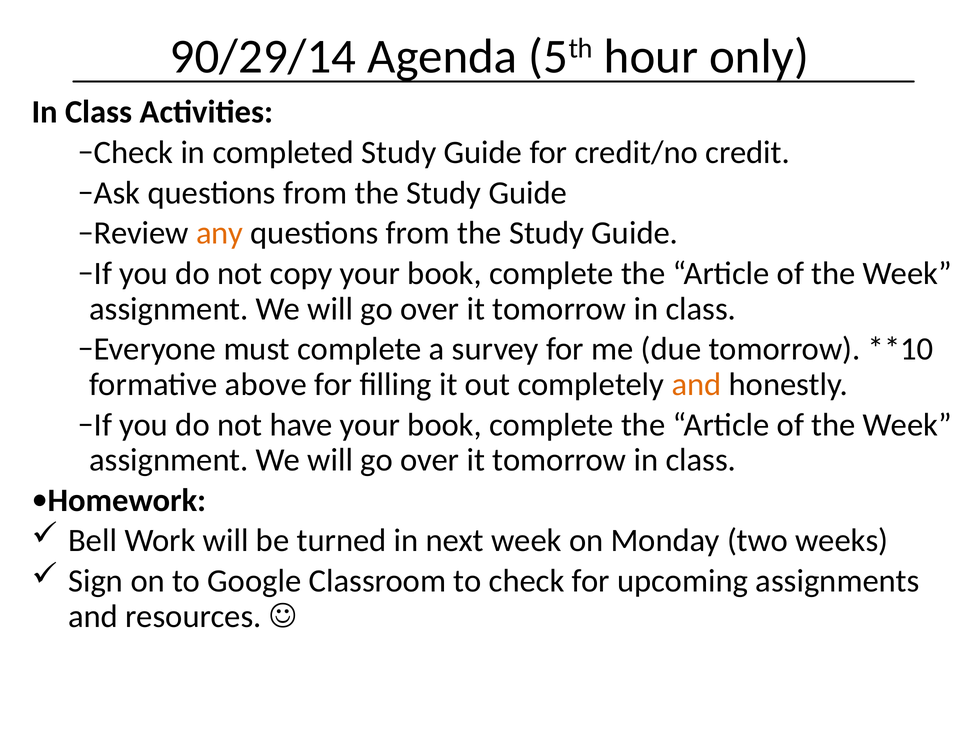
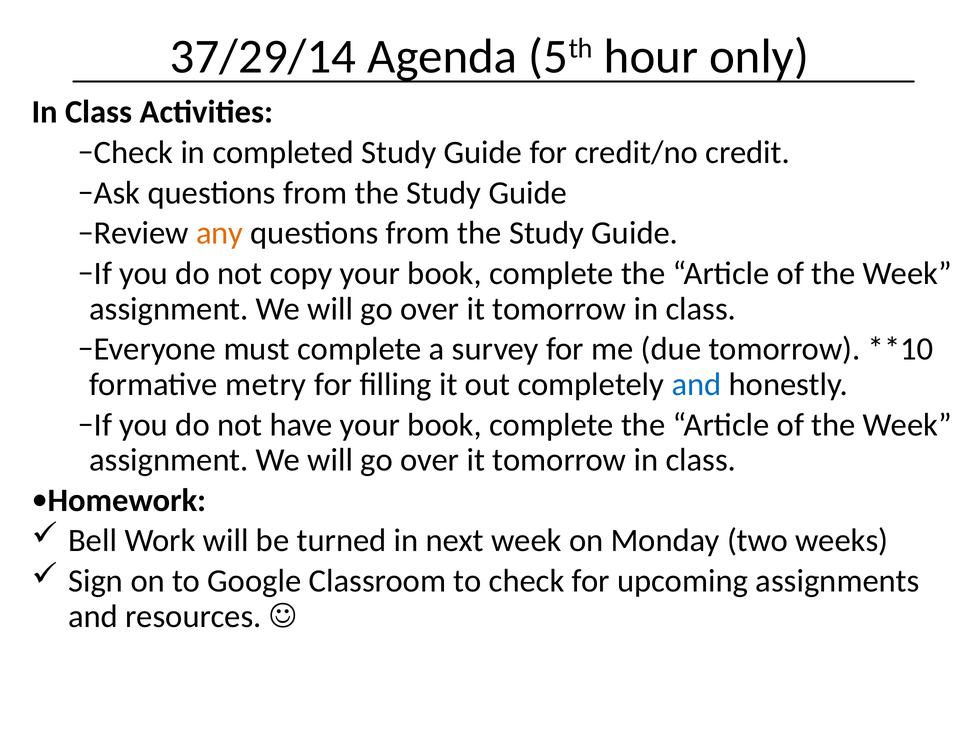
90/29/14: 90/29/14 -> 37/29/14 (263, 56)
above: above -> metry (266, 384)
and colour: orange -> blue (696, 384)
